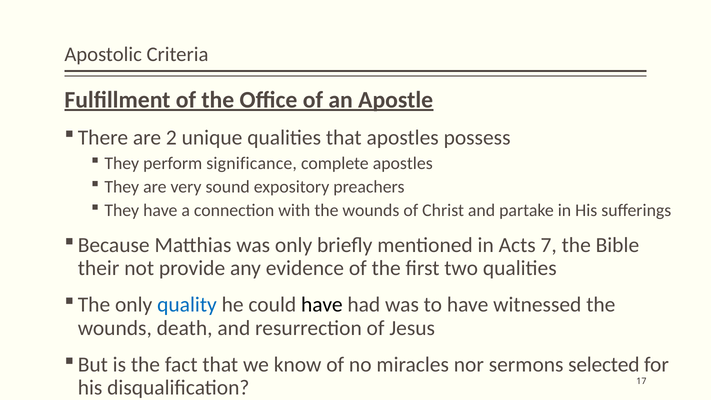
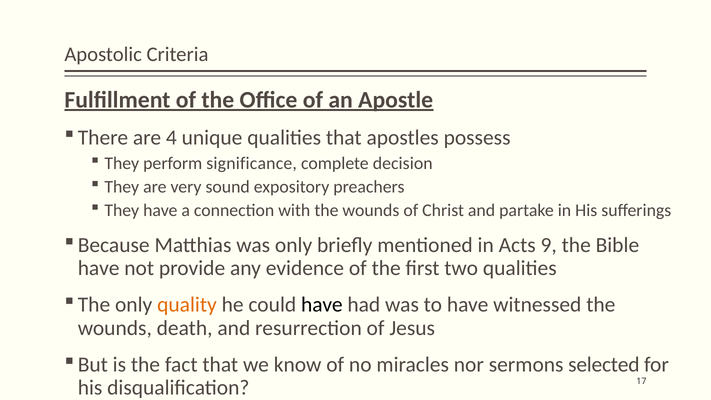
2: 2 -> 4 (171, 138)
complete apostles: apostles -> decision (403, 163)
7: 7 -> 9 (549, 245)
their: their -> have (99, 268)
quality colour: blue -> orange (187, 305)
